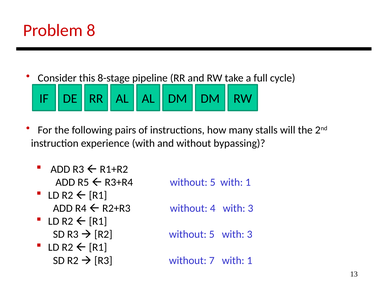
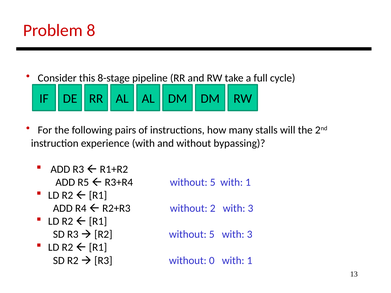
4: 4 -> 2 (213, 208)
7: 7 -> 0 (212, 261)
